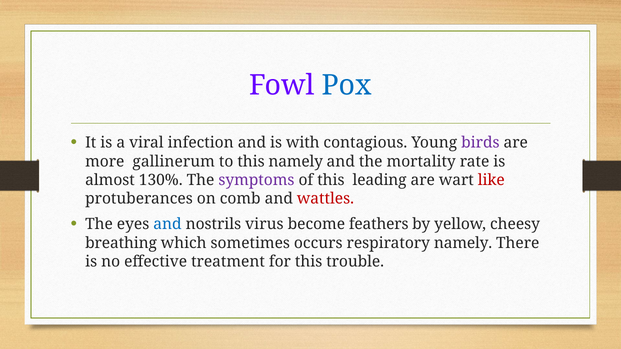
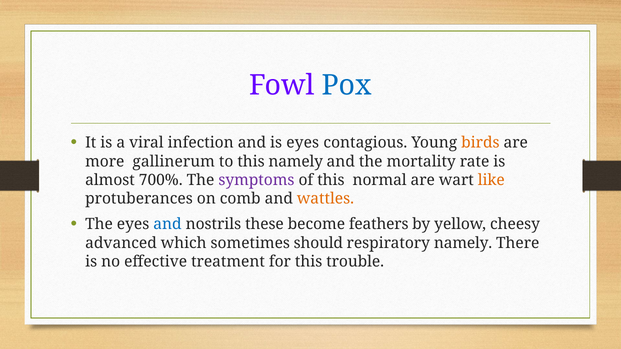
is with: with -> eyes (303, 143)
birds colour: purple -> orange (480, 143)
130%: 130% -> 700% (161, 180)
leading: leading -> normal (380, 180)
like colour: red -> orange (491, 180)
wattles colour: red -> orange (326, 199)
virus: virus -> these (264, 224)
breathing: breathing -> advanced (121, 243)
occurs: occurs -> should (318, 243)
